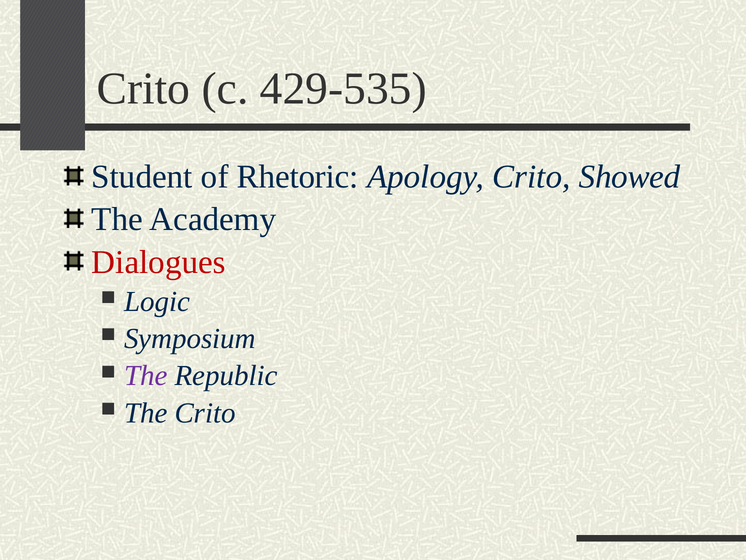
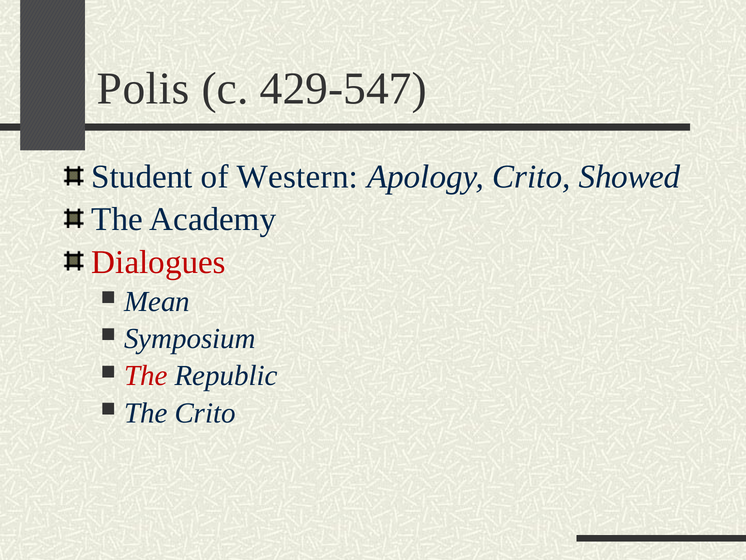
Crito: Crito -> Polis (143, 89)
429-535: 429-535 -> 429-547 (343, 89)
Rhetoric: Rhetoric -> Western (297, 177)
Logic: Logic -> Mean (157, 301)
The colour: purple -> red (146, 376)
